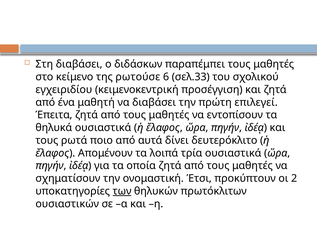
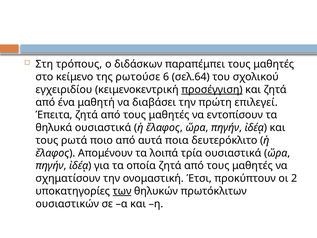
Στη διαβάσει: διαβάσει -> τρόπους (79, 64)
σελ.33: σελ.33 -> σελ.64 (191, 77)
προσέγγιση underline: none -> present (212, 89)
δίνει: δίνει -> ποια (177, 140)
